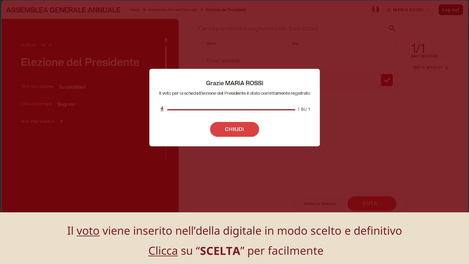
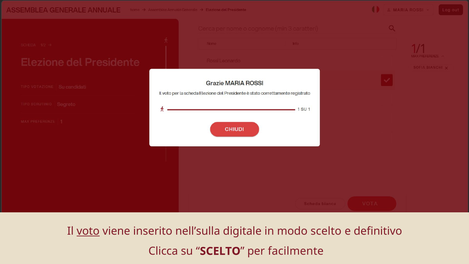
nell’della: nell’della -> nell’sulla (198, 231)
Clicca underline: present -> none (163, 251)
SCELTA: SCELTA -> SCELTO (220, 251)
